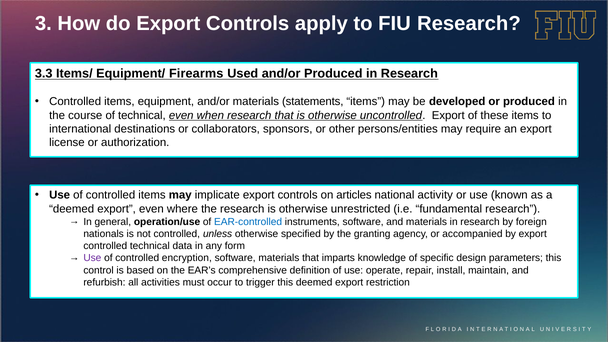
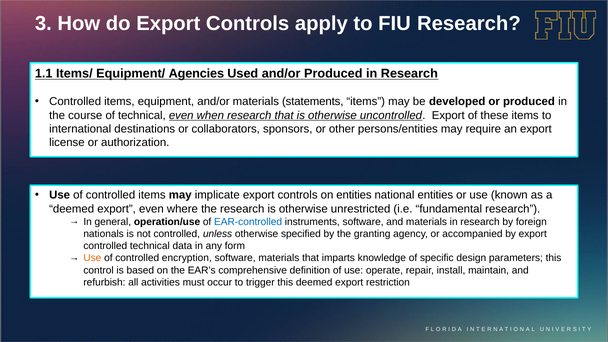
3.3: 3.3 -> 1.1 (44, 74)
Firearms: Firearms -> Agencies (196, 74)
on articles: articles -> entities (354, 195)
national activity: activity -> entities (435, 195)
Use colour: purple -> orange (92, 258)
